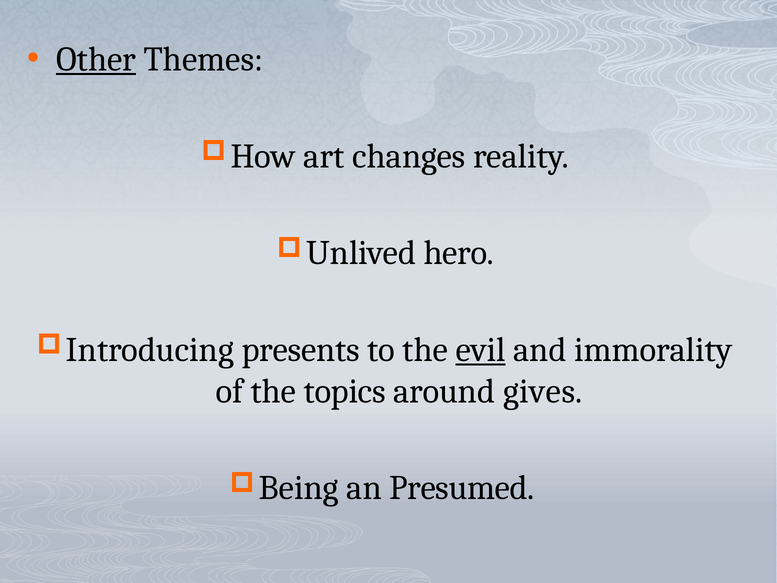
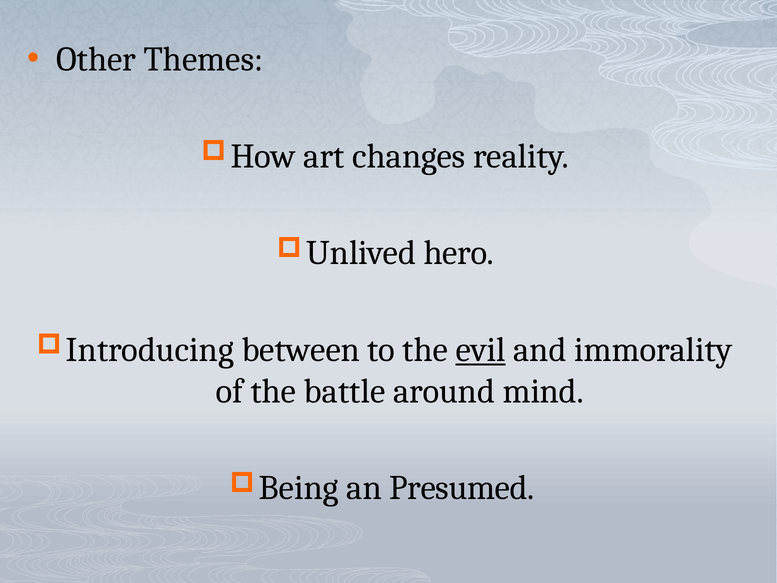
Other underline: present -> none (96, 59)
presents: presents -> between (301, 350)
topics: topics -> battle (345, 391)
gives: gives -> mind (543, 391)
